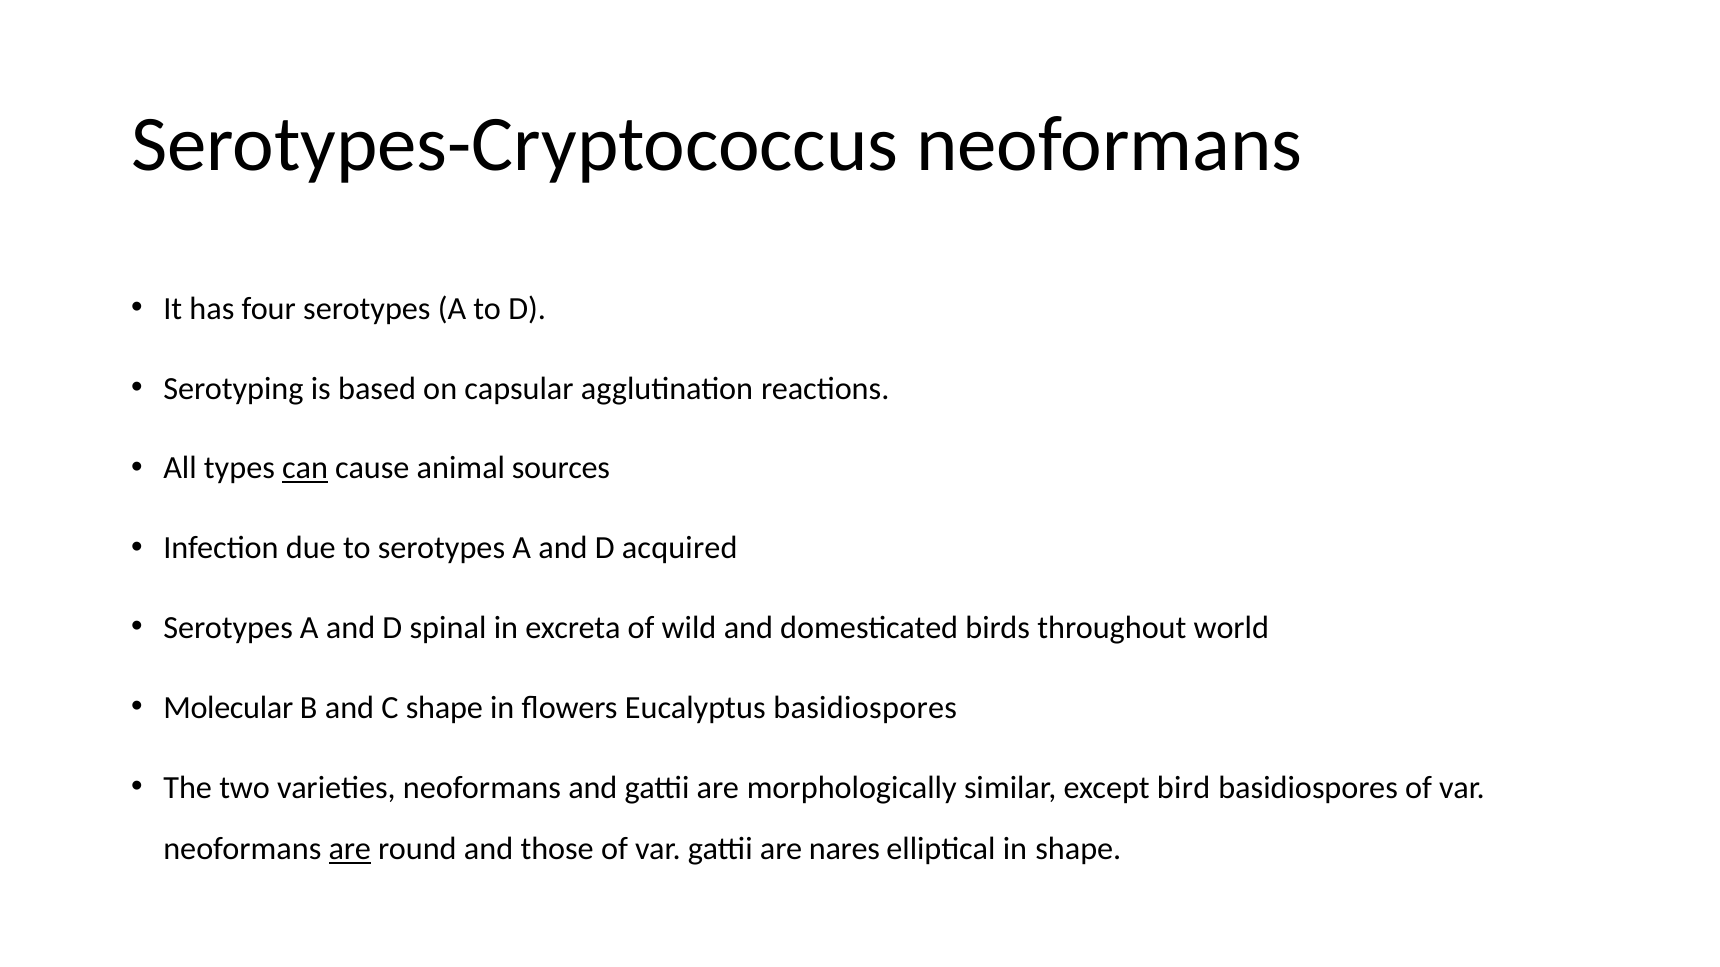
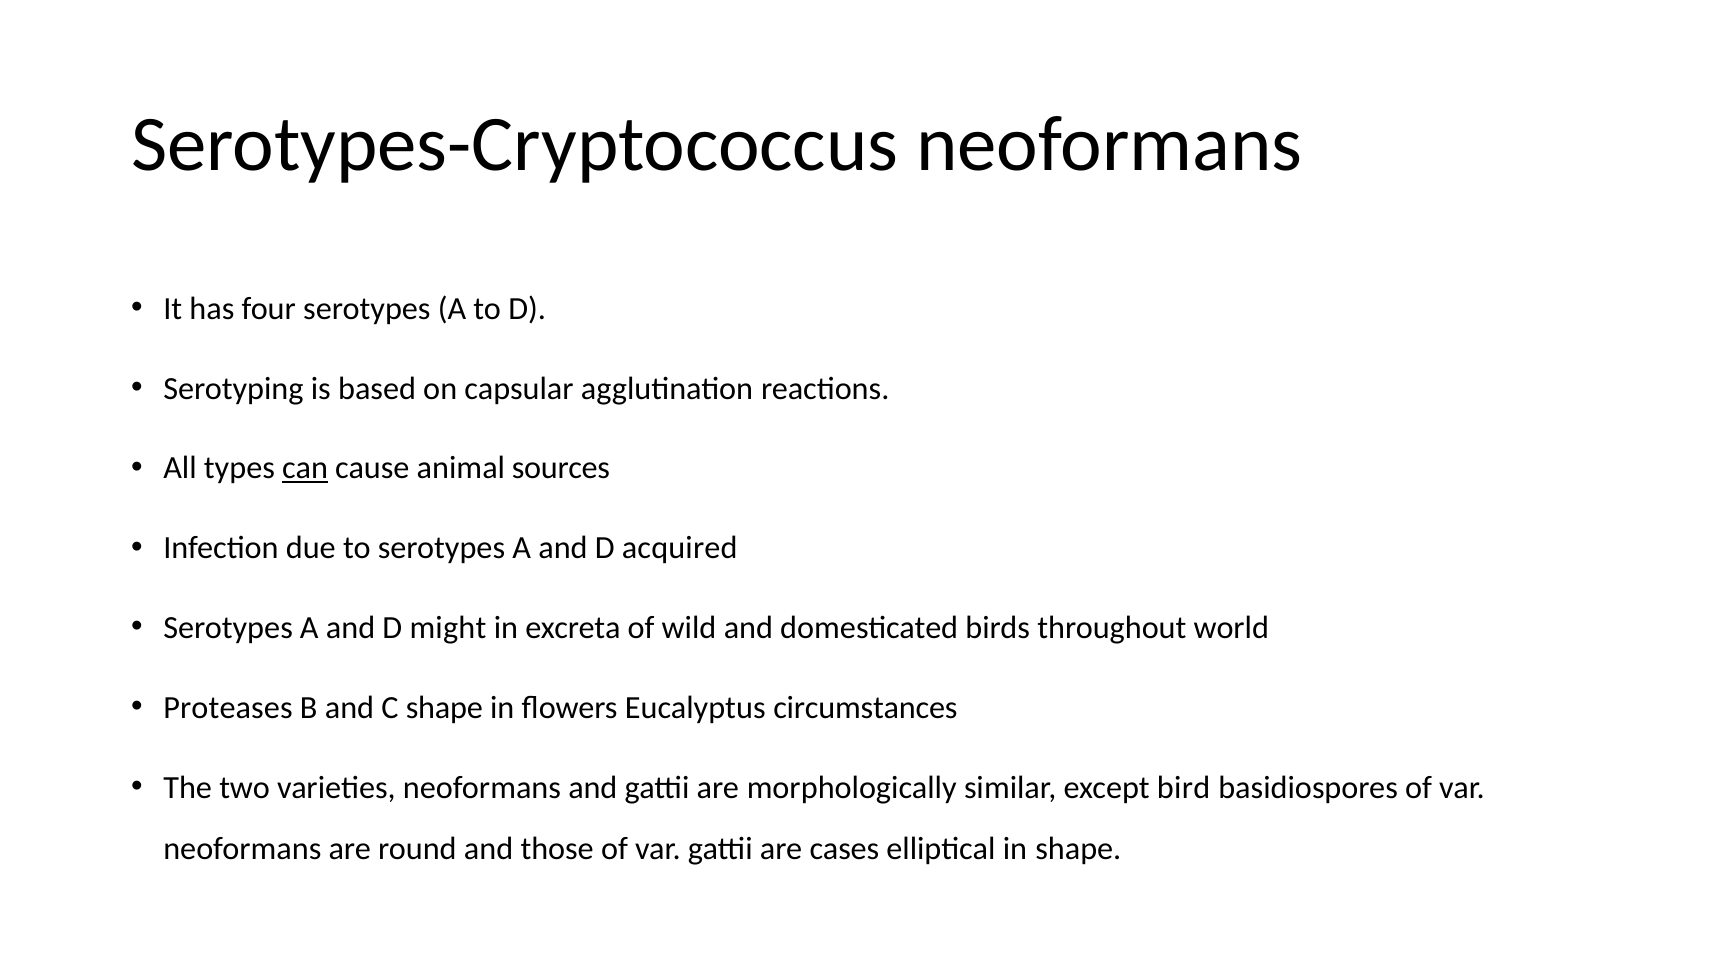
spinal: spinal -> might (448, 628)
Molecular: Molecular -> Proteases (228, 708)
Eucalyptus basidiospores: basidiospores -> circumstances (865, 708)
are underline: present -> none (350, 850)
nares: nares -> cases (844, 850)
